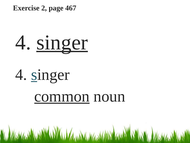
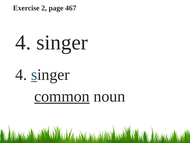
singer underline: present -> none (62, 42)
